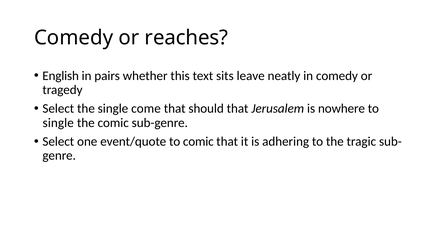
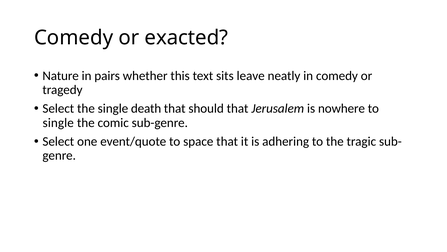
reaches: reaches -> exacted (186, 38)
English: English -> Nature (61, 76)
come: come -> death (146, 108)
to comic: comic -> space (198, 141)
